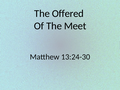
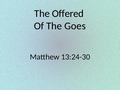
Meet: Meet -> Goes (75, 26)
